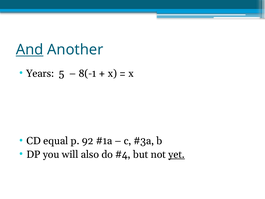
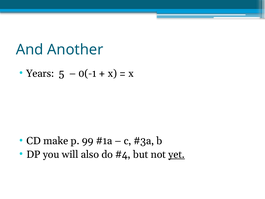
And underline: present -> none (30, 50)
8(-1: 8(-1 -> 0(-1 (87, 73)
equal: equal -> make (56, 141)
92: 92 -> 99 (88, 141)
